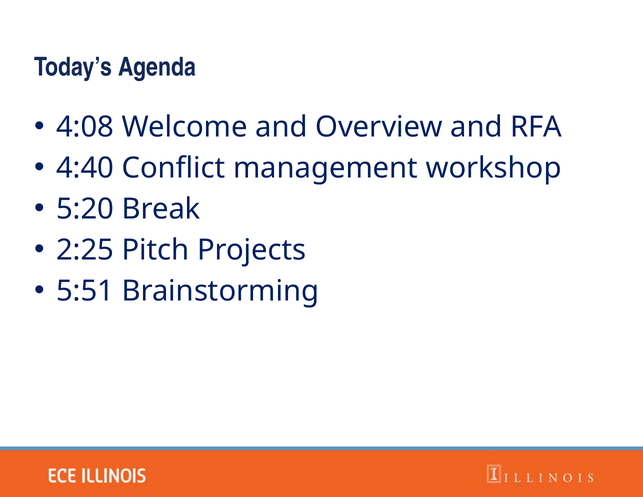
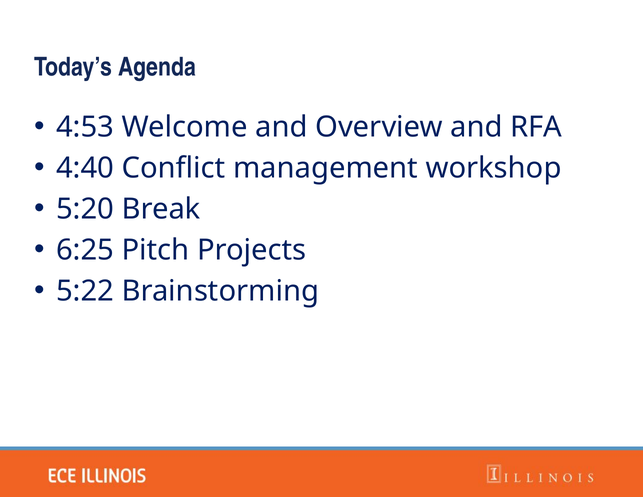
4:08: 4:08 -> 4:53 (85, 127)
2:25: 2:25 -> 6:25 (85, 250)
5:51: 5:51 -> 5:22 (85, 291)
